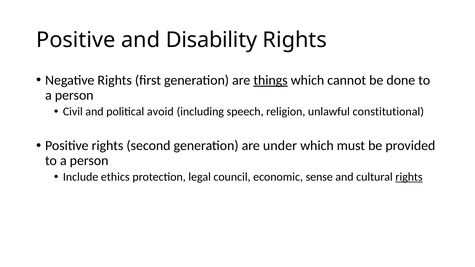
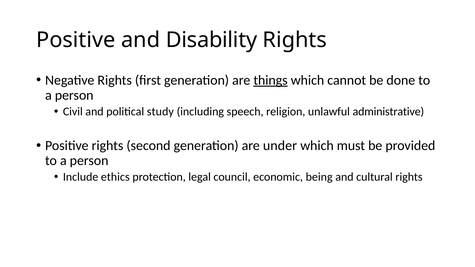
avoid: avoid -> study (160, 112)
constitutional: constitutional -> administrative (388, 112)
sense: sense -> being (319, 177)
rights underline: present -> none (409, 177)
